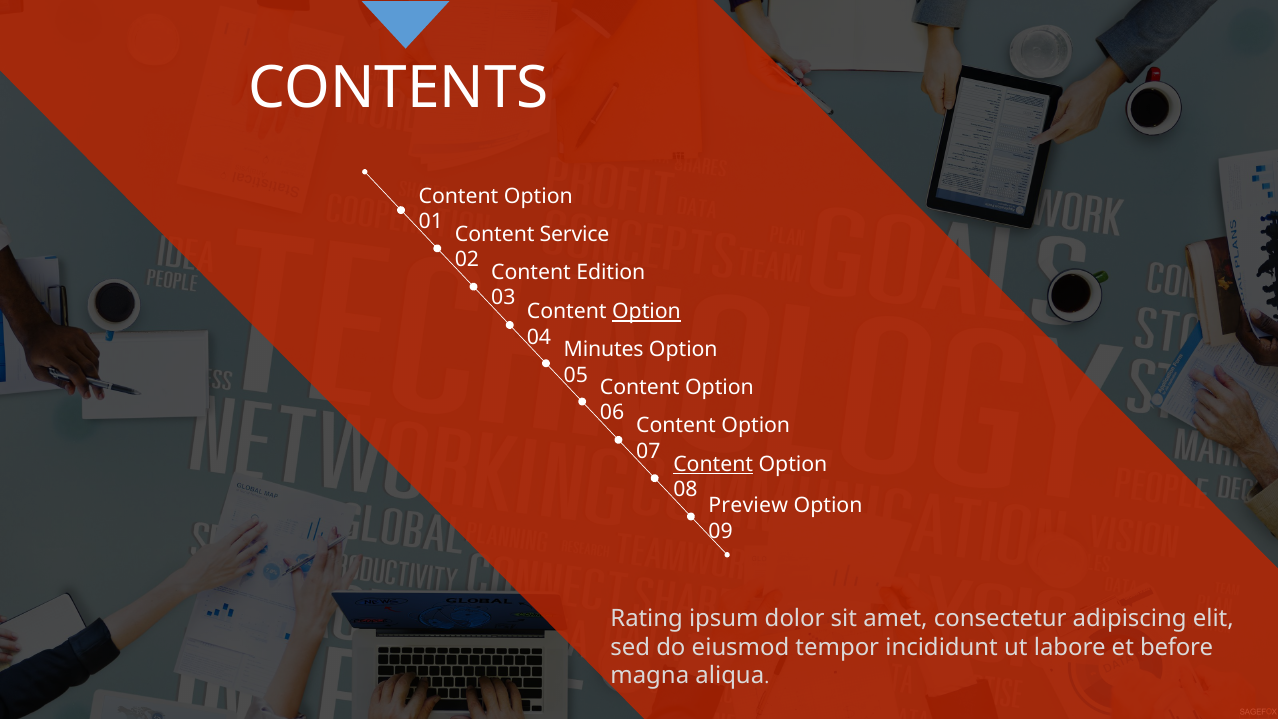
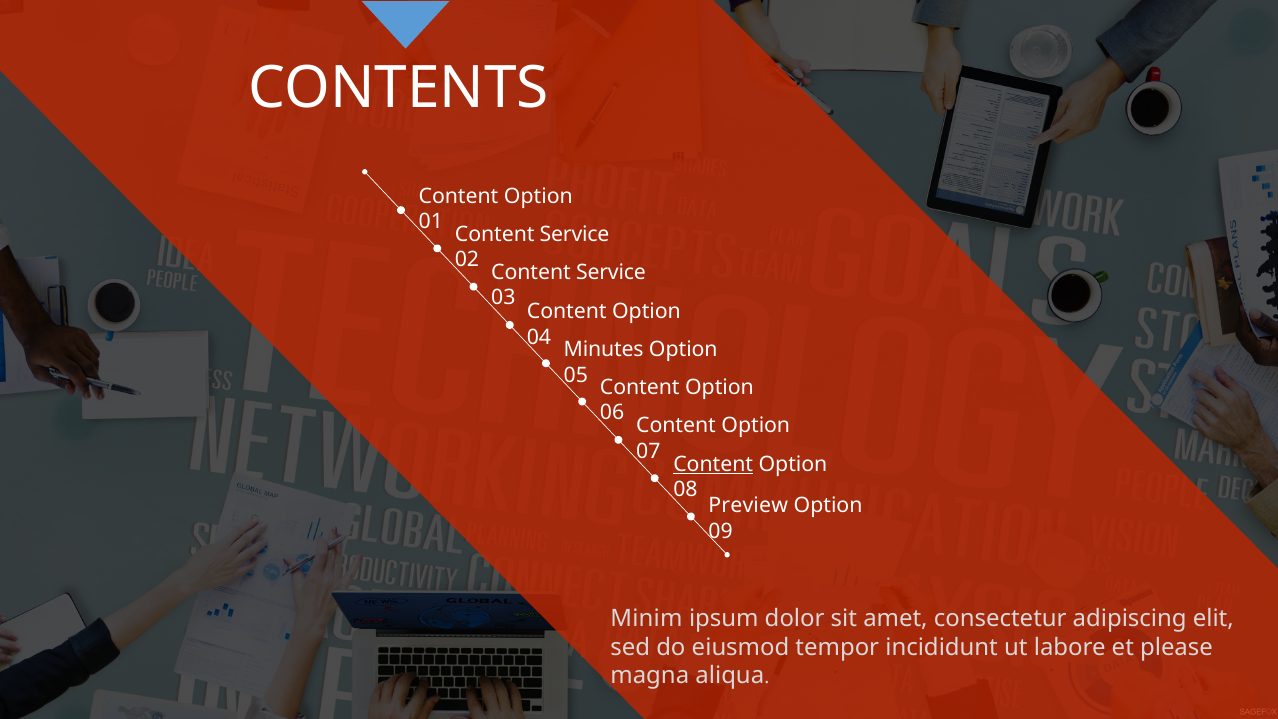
Edition: Edition -> Service (611, 272)
Option underline: present -> none (647, 312)
Rating: Rating -> Minim (646, 618)
before: before -> please (1177, 647)
